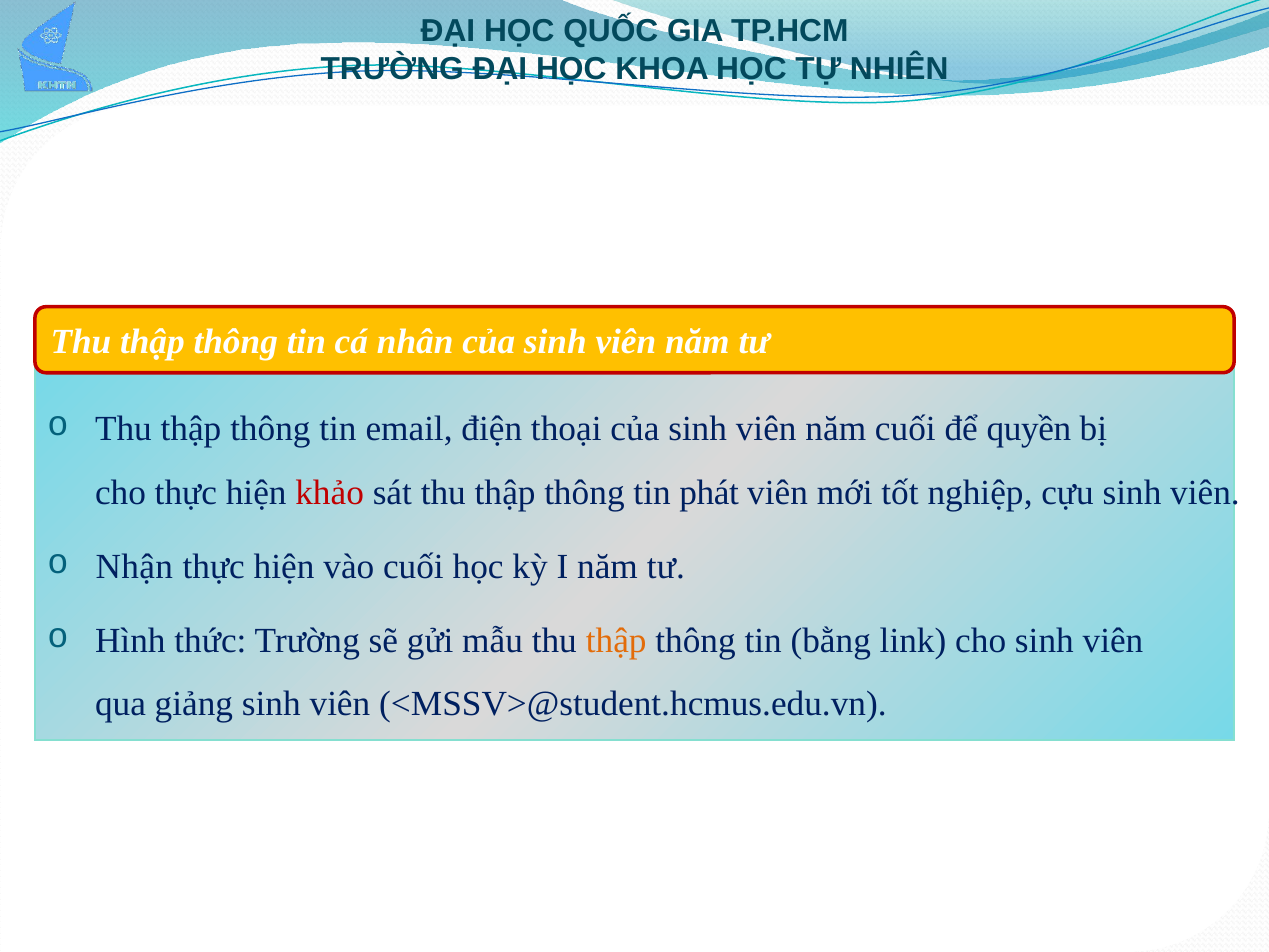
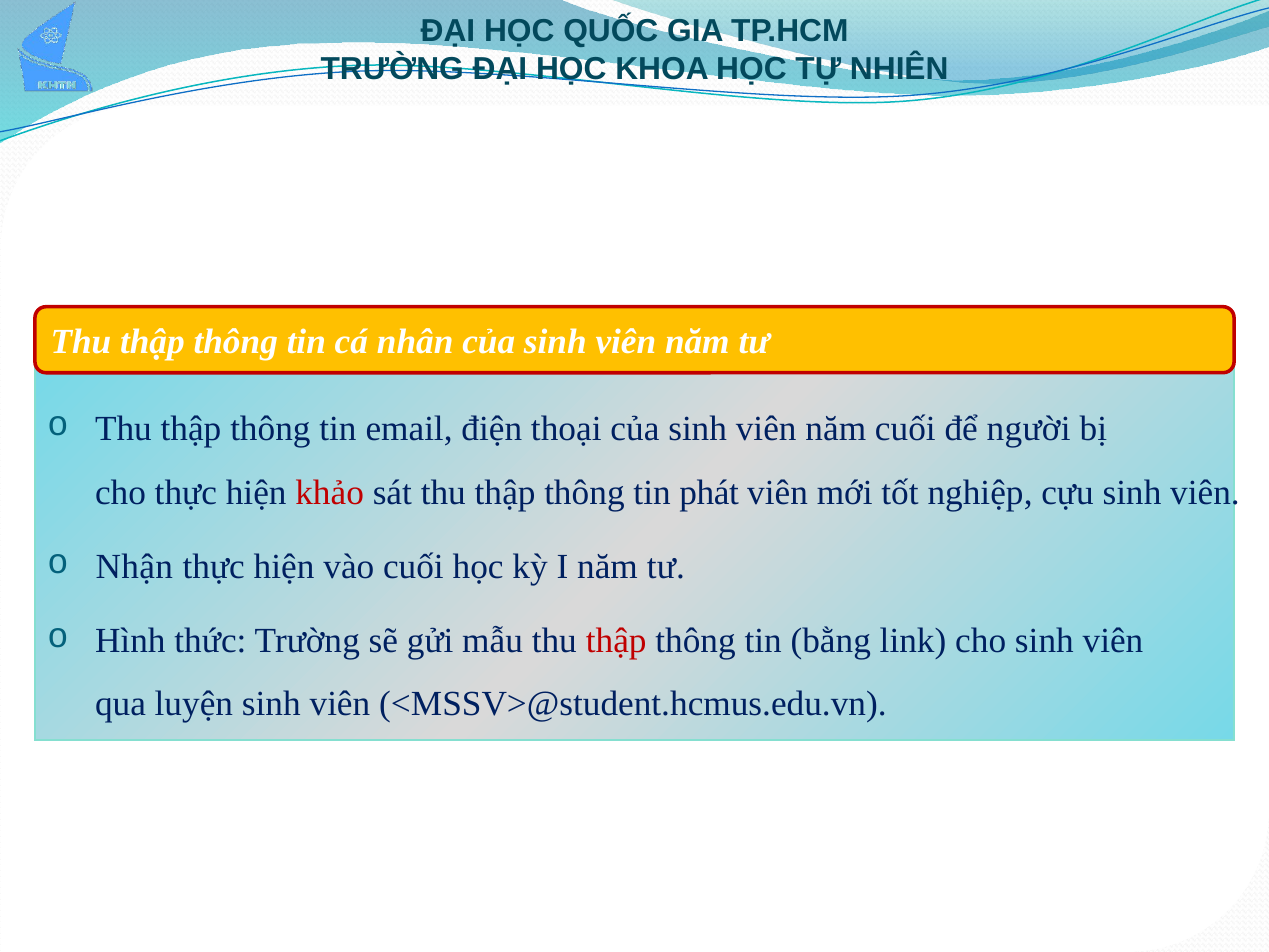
quyền: quyền -> người (1029, 429)
thập colour: orange -> red (616, 640)
giảng: giảng -> luyện (194, 704)
